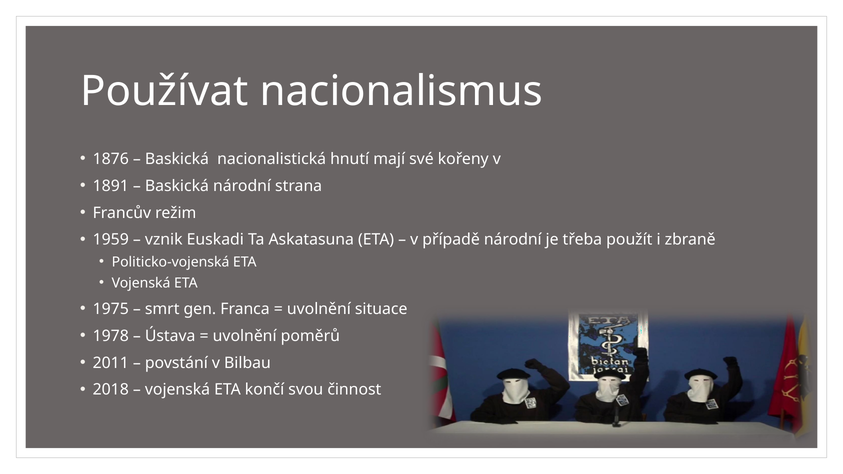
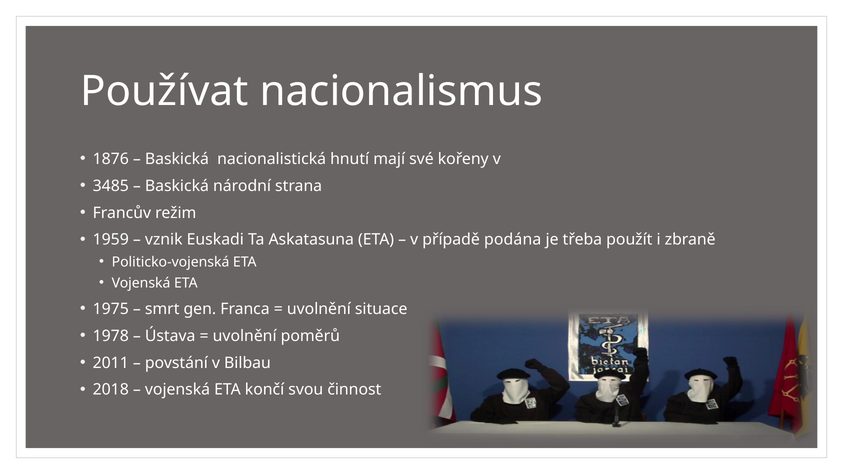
1891: 1891 -> 3485 (111, 186)
případě národní: národní -> podána (513, 240)
